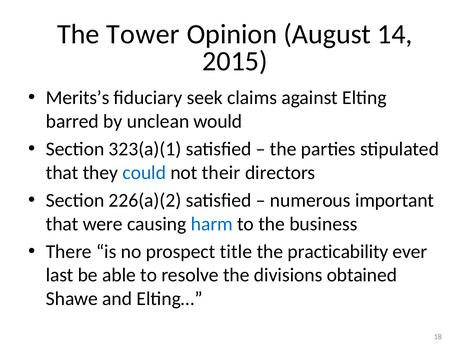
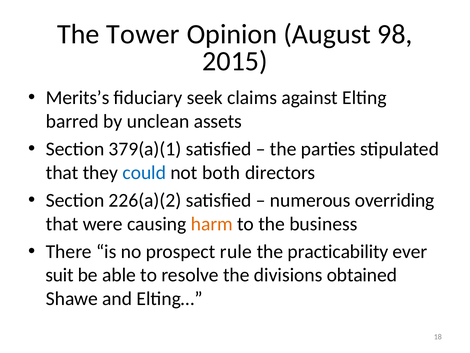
14: 14 -> 98 (395, 34)
would: would -> assets (218, 121)
323(a)(1: 323(a)(1 -> 379(a)(1 (145, 149)
their: their -> both (221, 172)
important: important -> overriding (395, 200)
harm colour: blue -> orange (212, 224)
title: title -> rule (236, 251)
last: last -> suit (60, 275)
